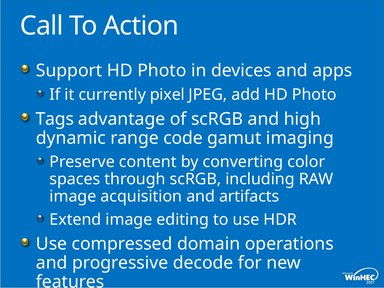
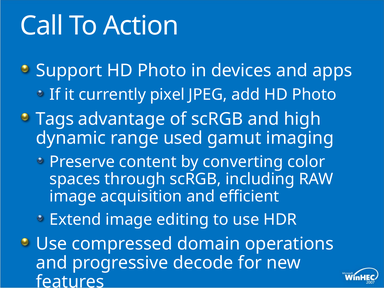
code: code -> used (183, 138)
artifacts: artifacts -> efficient (249, 196)
